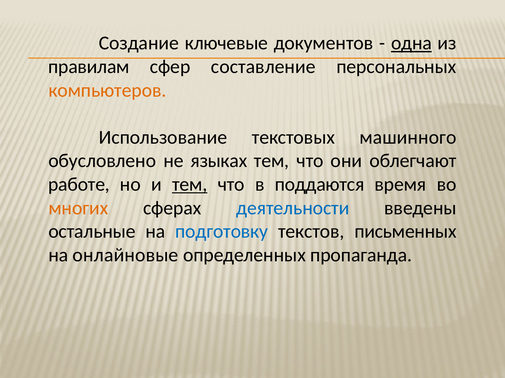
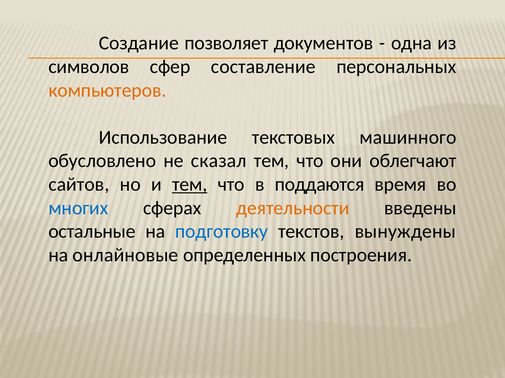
ключевые: ключевые -> позволяет (226, 43)
одна underline: present -> none (411, 43)
правилам: правилам -> символов (89, 67)
языках: языках -> сказал (219, 161)
работе: работе -> сайтов (79, 185)
многих colour: orange -> blue (78, 208)
деятельности colour: blue -> orange (293, 208)
письменных: письменных -> вынуждены (405, 232)
пропаганда: пропаганда -> построения (361, 255)
